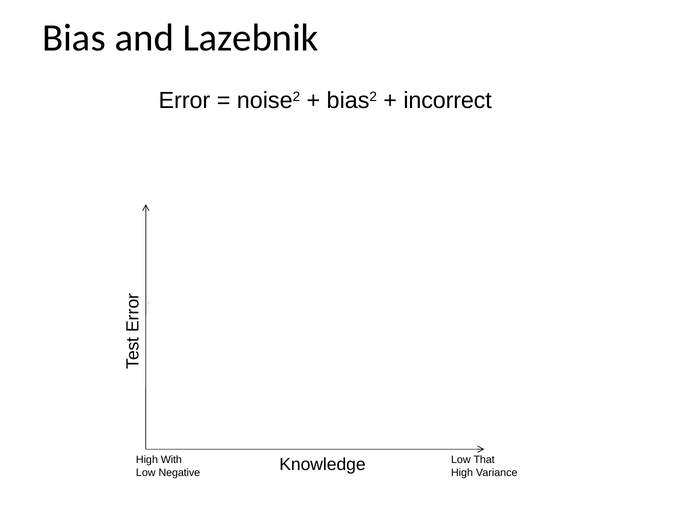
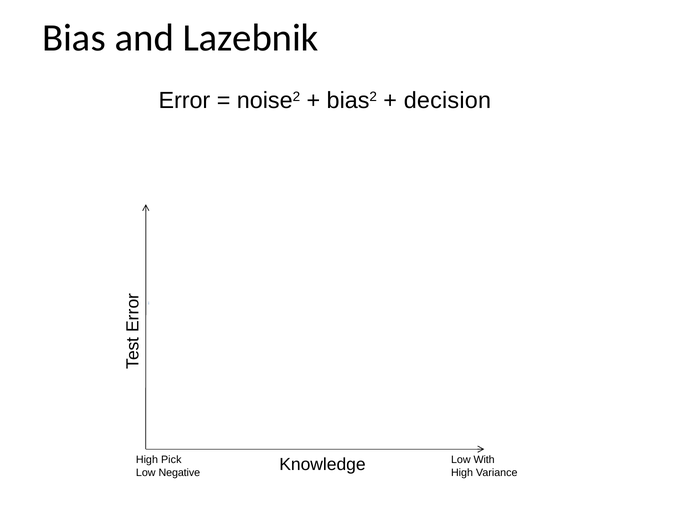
incorrect: incorrect -> decision (447, 101)
With: With -> Pick (171, 460)
That: That -> With (484, 460)
